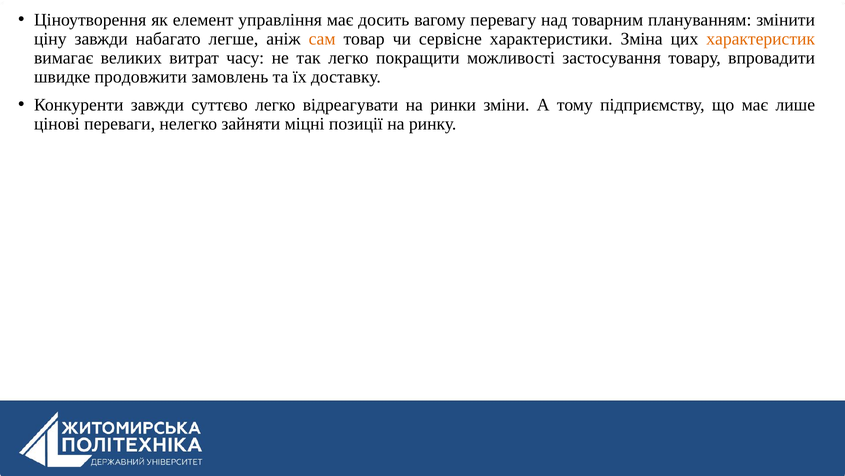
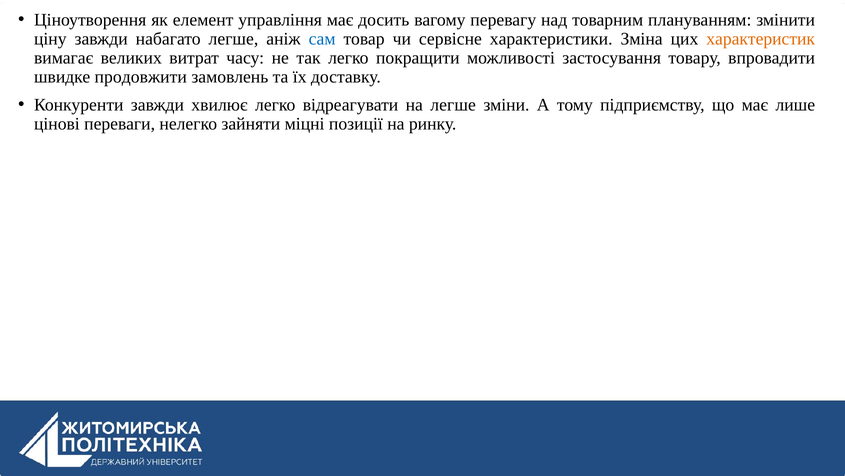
сам colour: orange -> blue (322, 39)
суттєво: суттєво -> хвилює (219, 105)
на ринки: ринки -> легше (453, 105)
